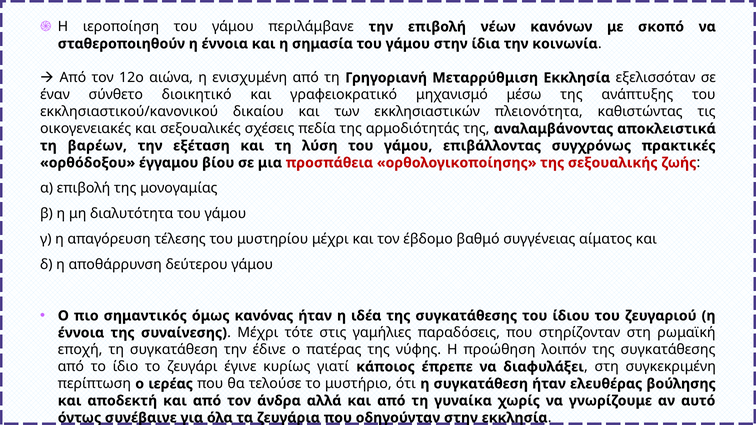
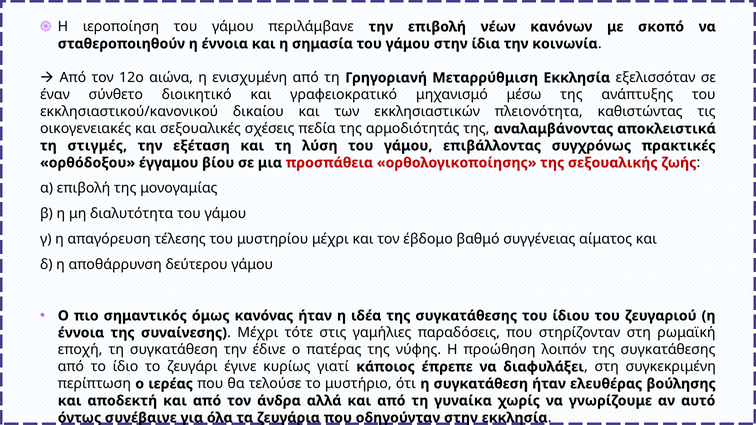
βαρέων: βαρέων -> στιγμές (97, 146)
